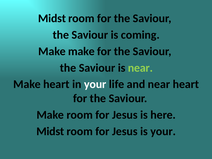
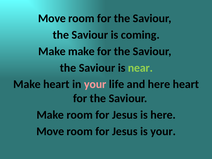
Midst: Midst -> Move (52, 18)
your colour: white -> pink (95, 84)
and near: near -> here (159, 84)
Midst: Midst -> Move (50, 131)
